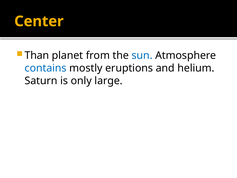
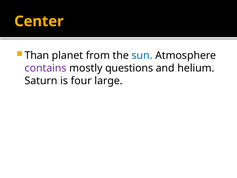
contains colour: blue -> purple (46, 68)
eruptions: eruptions -> questions (129, 68)
only: only -> four (81, 81)
